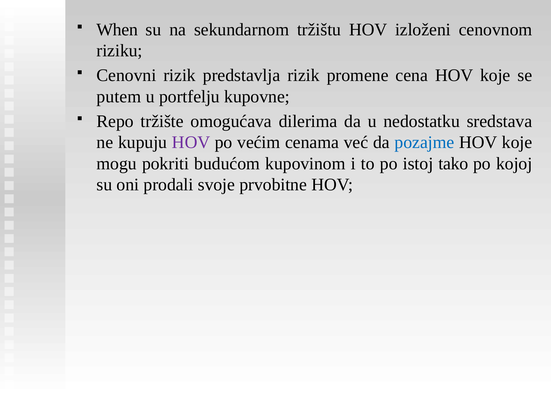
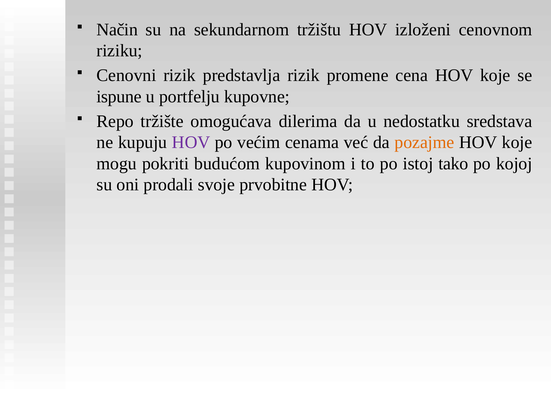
When: When -> Način (117, 30)
putem: putem -> ispune (119, 97)
pozajme colour: blue -> orange (424, 142)
